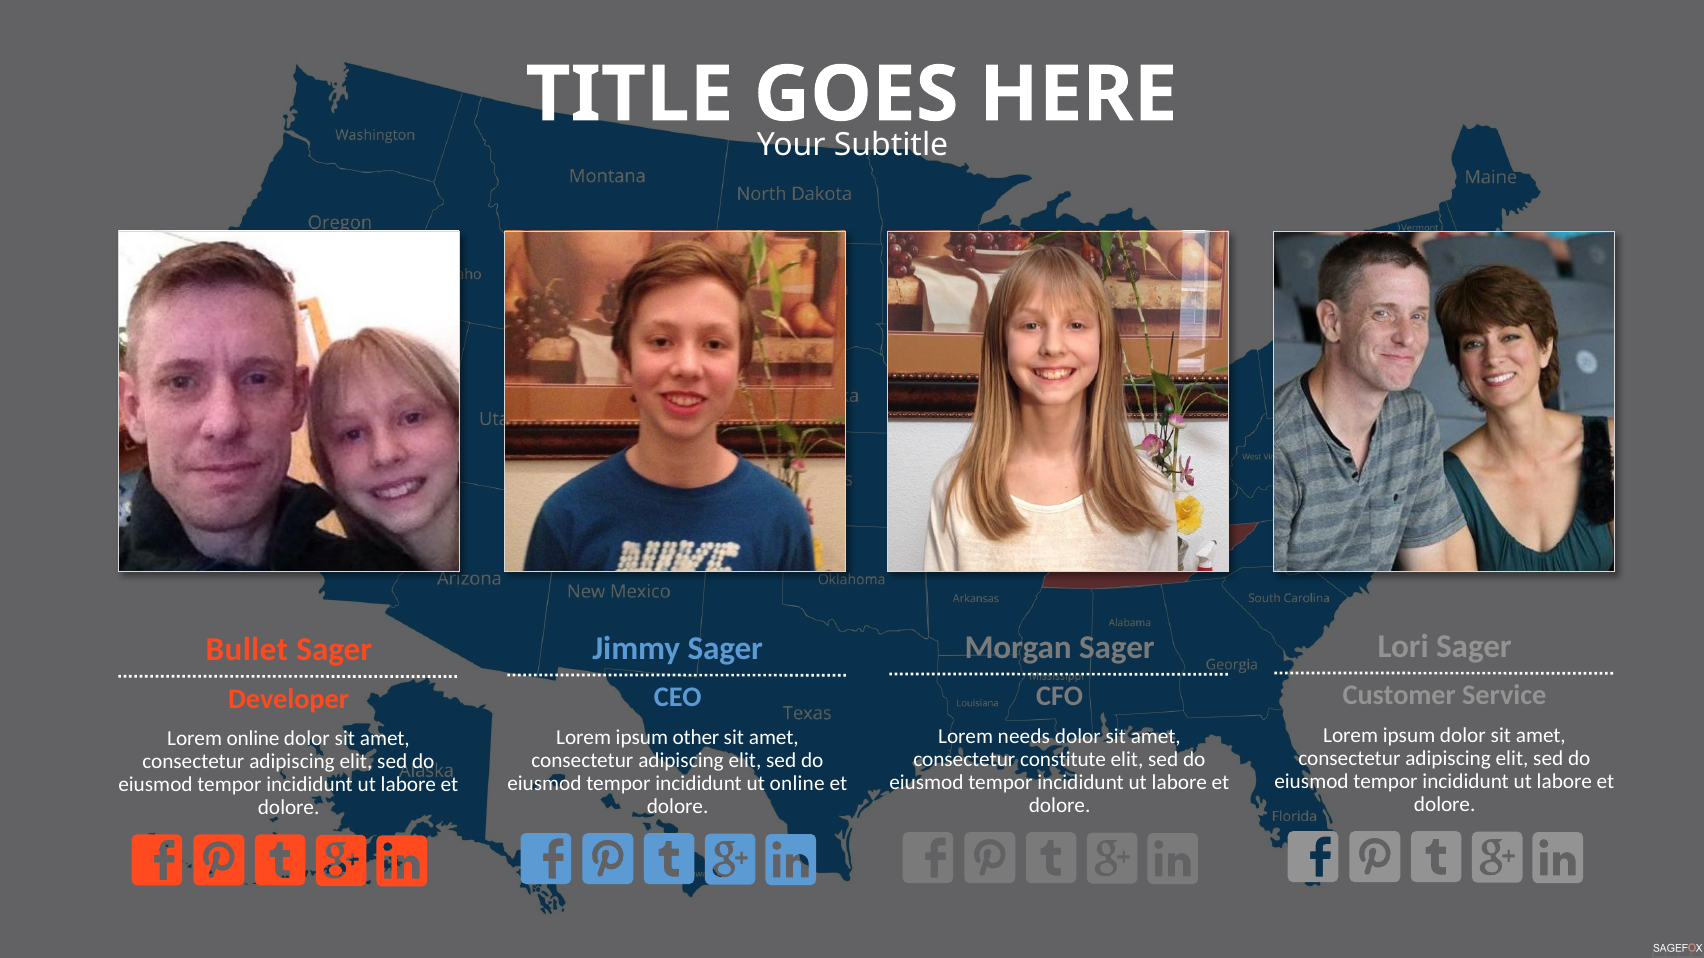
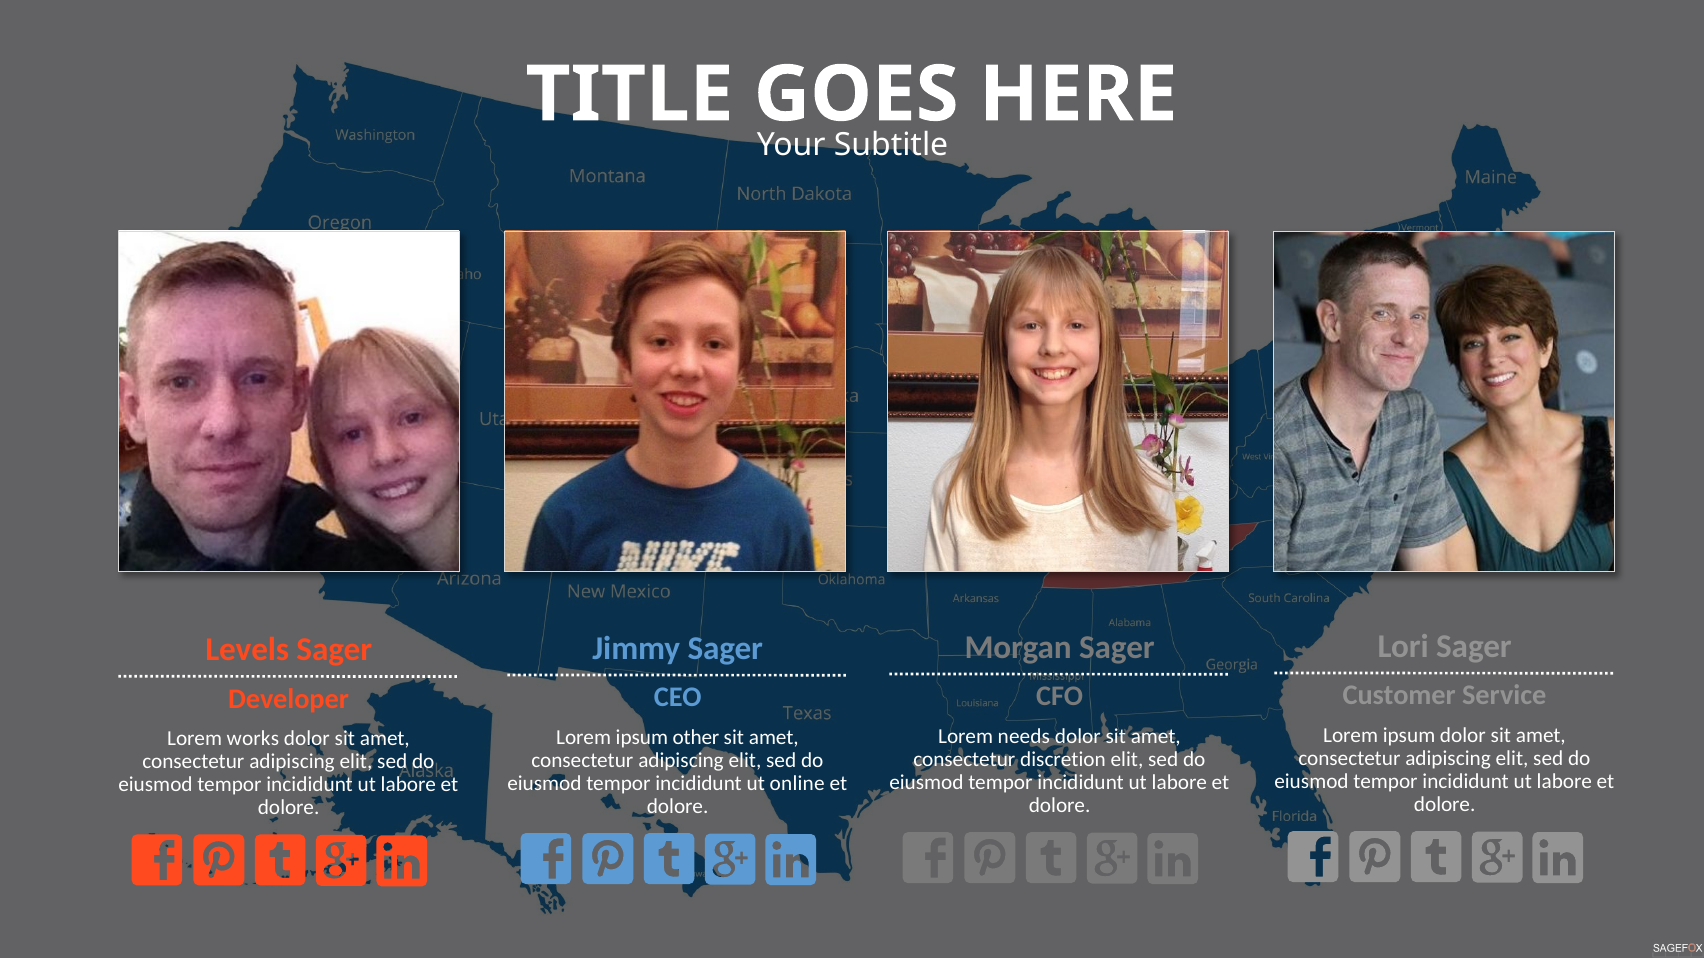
Bullet: Bullet -> Levels (247, 650)
Lorem online: online -> works (253, 739)
constitute: constitute -> discretion (1063, 760)
